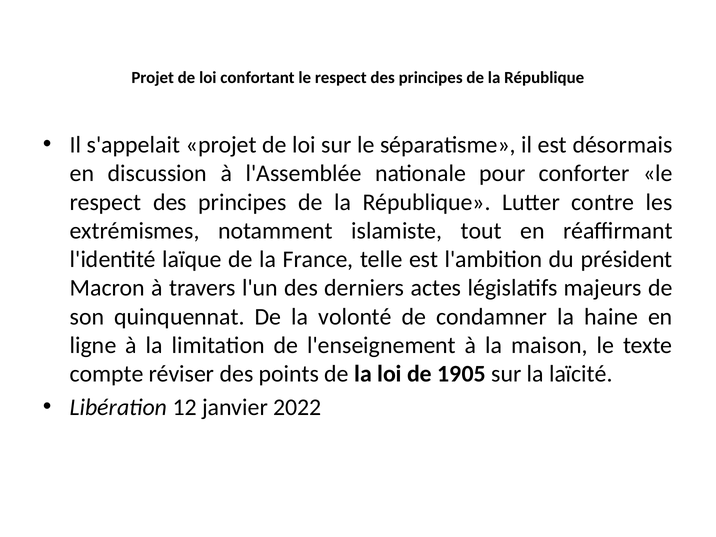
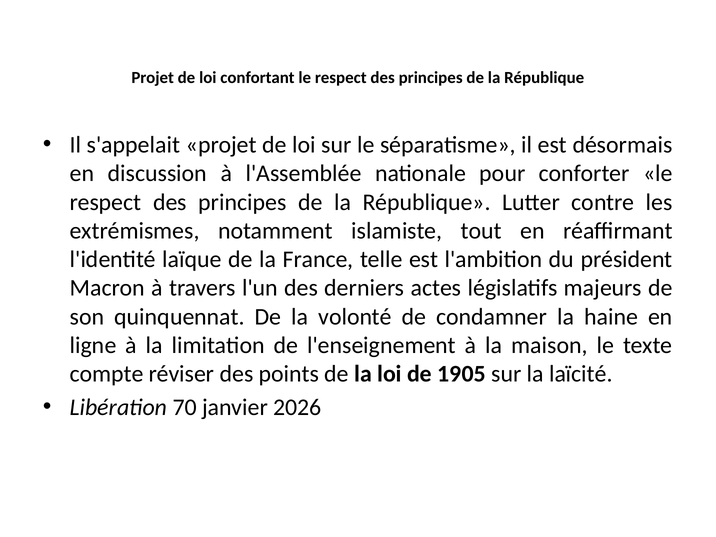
12: 12 -> 70 (185, 407)
2022: 2022 -> 2026 (297, 407)
